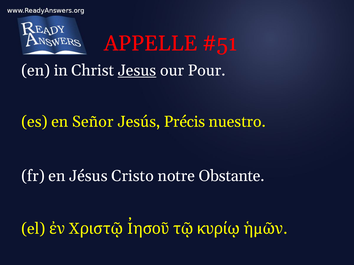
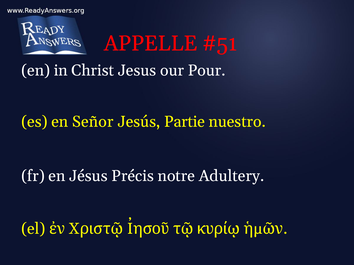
Jesus underline: present -> none (137, 71)
Précis: Précis -> Partie (184, 122)
Cristo: Cristo -> Précis (133, 176)
Obstante: Obstante -> Adultery (232, 176)
